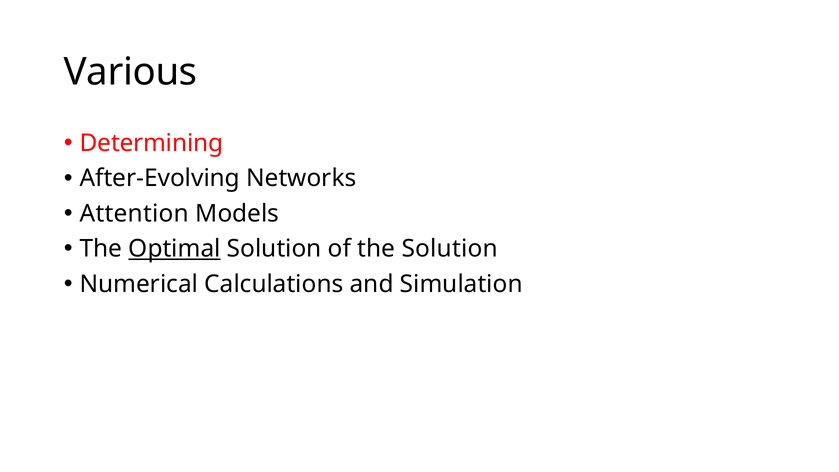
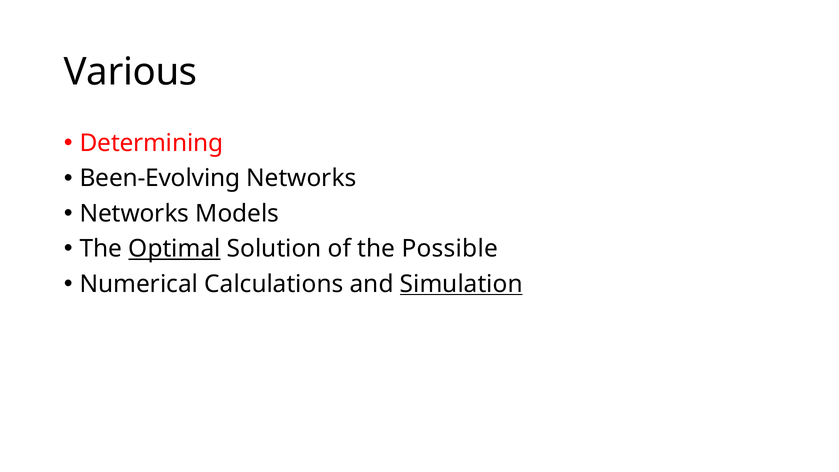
After-Evolving: After-Evolving -> Been-Evolving (160, 178)
Attention: Attention -> Networks (134, 214)
the Solution: Solution -> Possible (450, 249)
Simulation underline: none -> present (461, 284)
